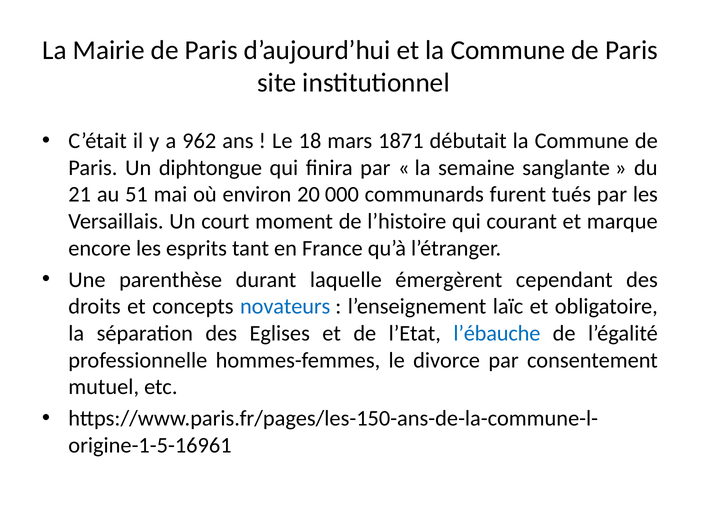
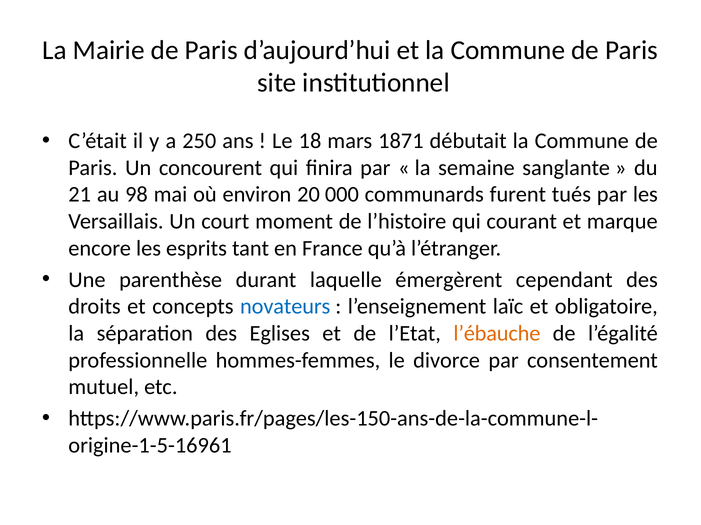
962: 962 -> 250 (199, 141)
diphtongue: diphtongue -> concourent (210, 168)
51: 51 -> 98 (136, 195)
l’ébauche colour: blue -> orange (497, 334)
